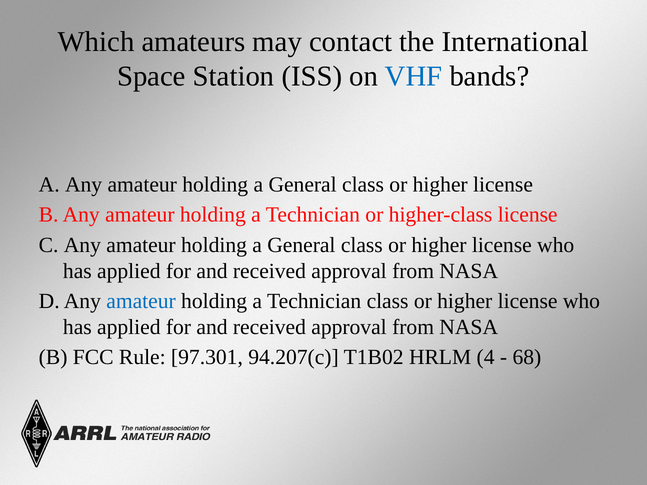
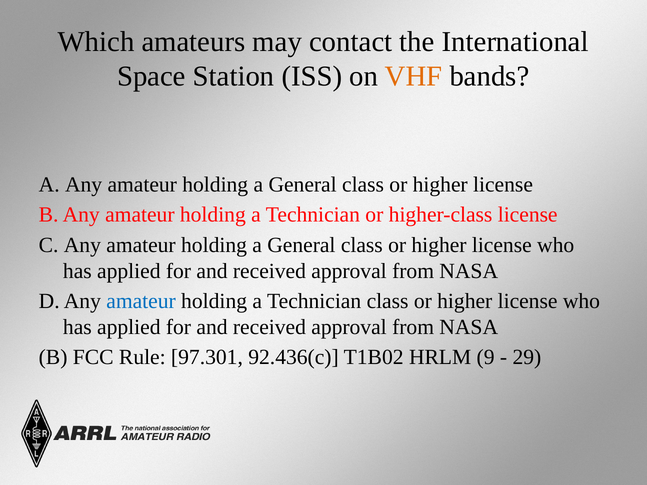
VHF colour: blue -> orange (414, 76)
94.207(c: 94.207(c -> 92.436(c (293, 357)
4: 4 -> 9 (486, 357)
68: 68 -> 29 (527, 357)
